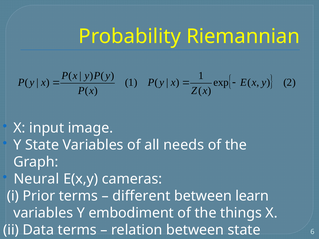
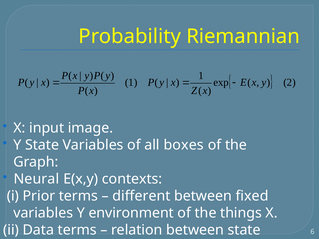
needs: needs -> boxes (184, 145)
cameras: cameras -> contexts (132, 179)
learn: learn -> fixed (252, 196)
embodiment: embodiment -> environment (131, 213)
